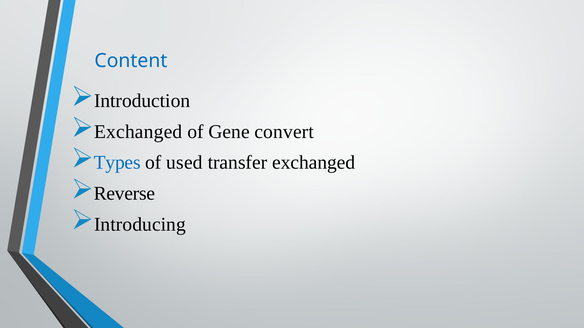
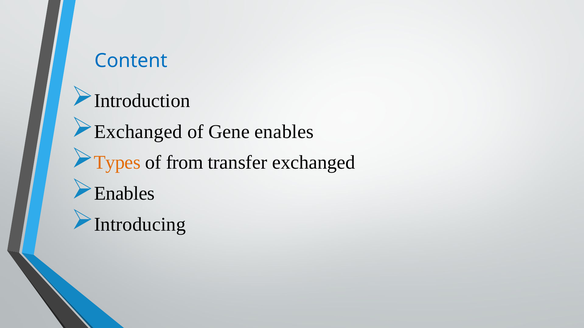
Gene convert: convert -> enables (284, 132)
Types colour: blue -> orange (117, 163)
used: used -> from (185, 163)
Reverse: Reverse -> Enables (124, 194)
